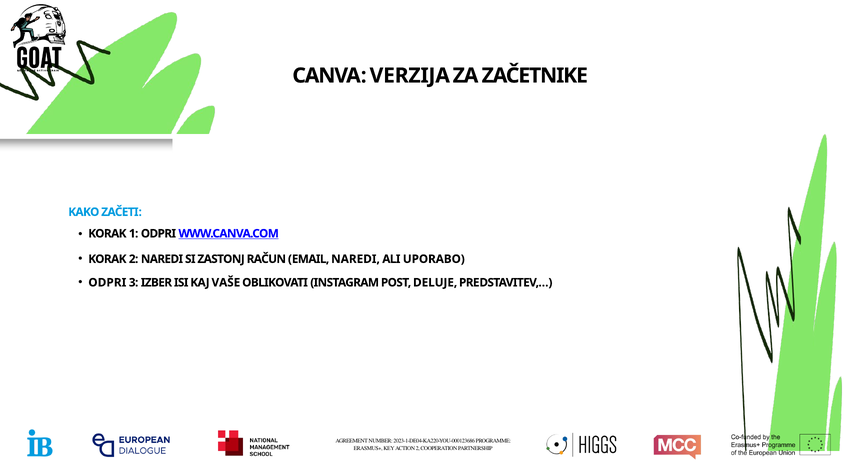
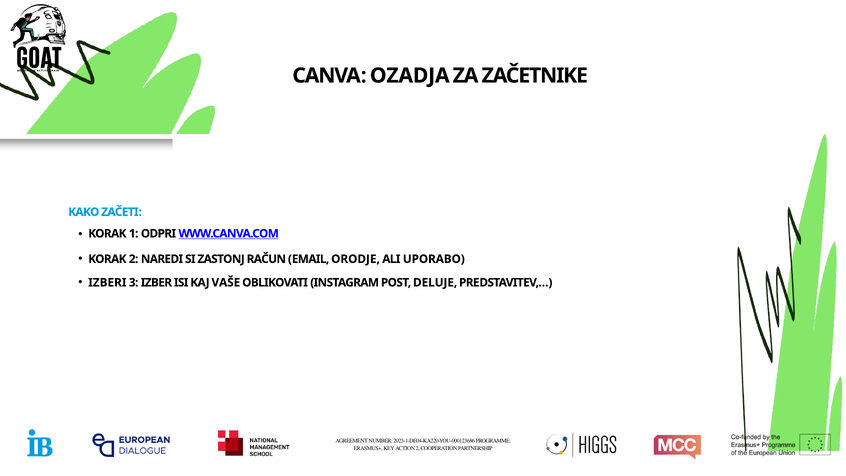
VERZIJA: VERZIJA -> OZADJA (410, 76)
EMAIL NAREDI: NAREDI -> ORODJE (355, 259)
ODPRI: ODPRI -> IZBERI (107, 282)
